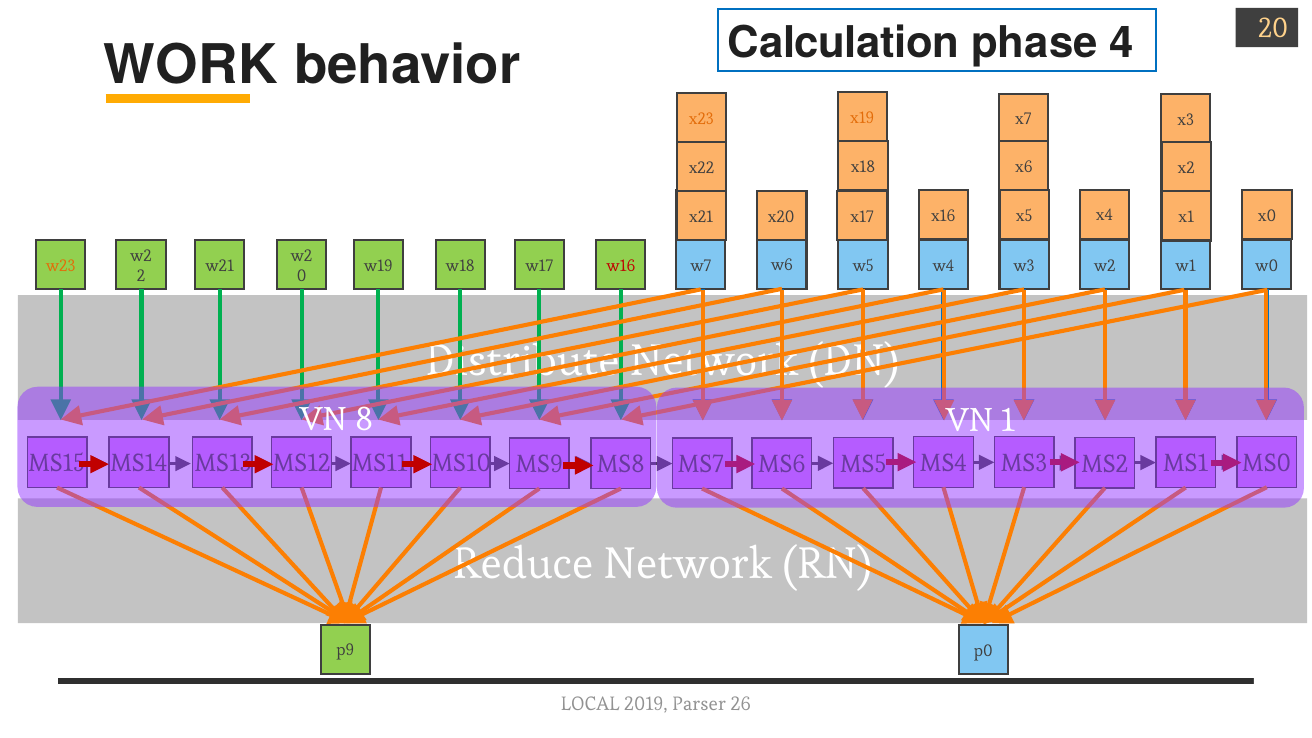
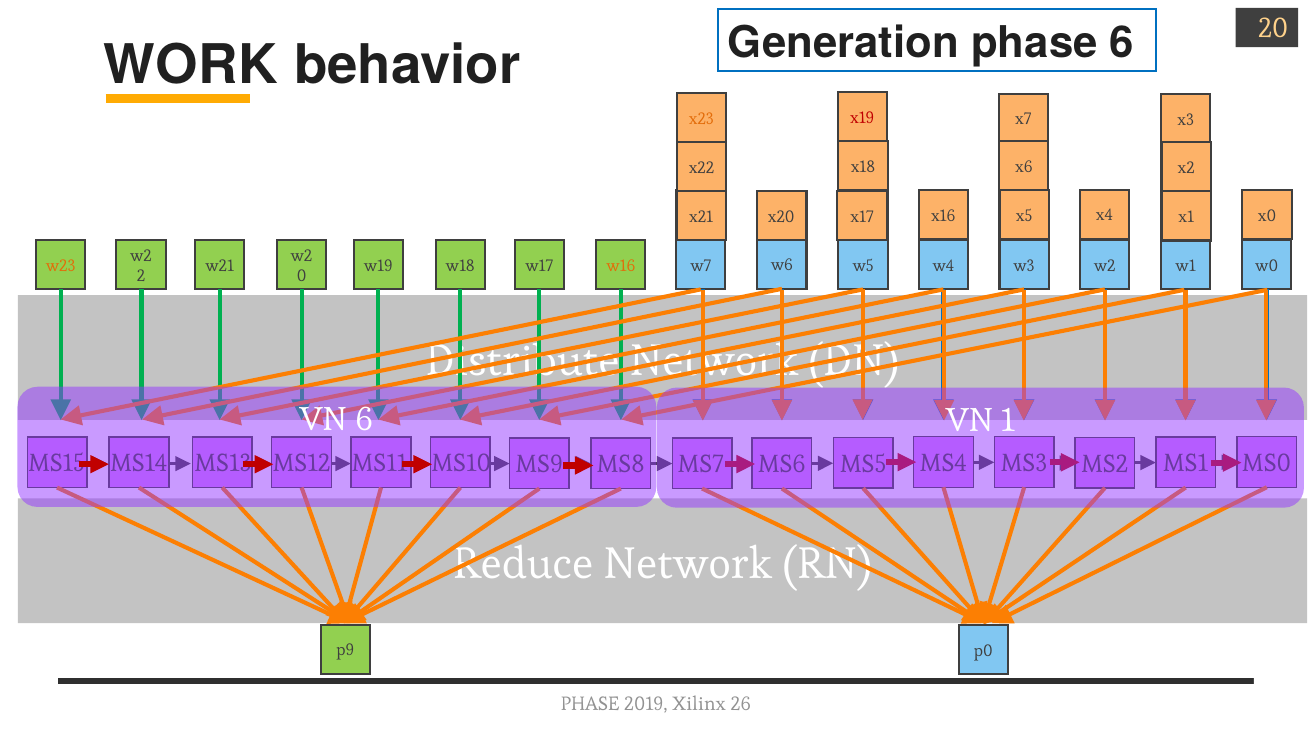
Calculation: Calculation -> Generation (844, 43)
phase 4: 4 -> 6 (1122, 43)
x19 colour: orange -> red (862, 118)
w16 colour: red -> orange (621, 266)
VN 8: 8 -> 6 (364, 419)
LOCAL: LOCAL -> PHASE (590, 704)
Parser: Parser -> Xilinx (699, 704)
